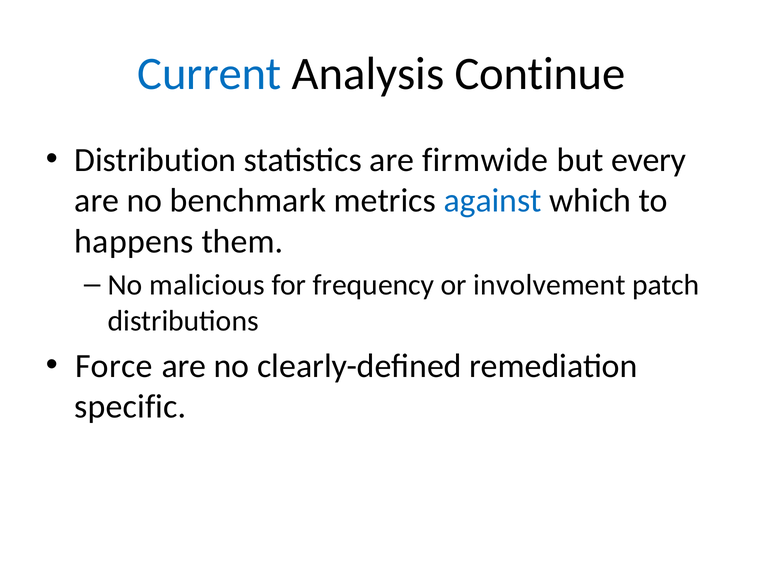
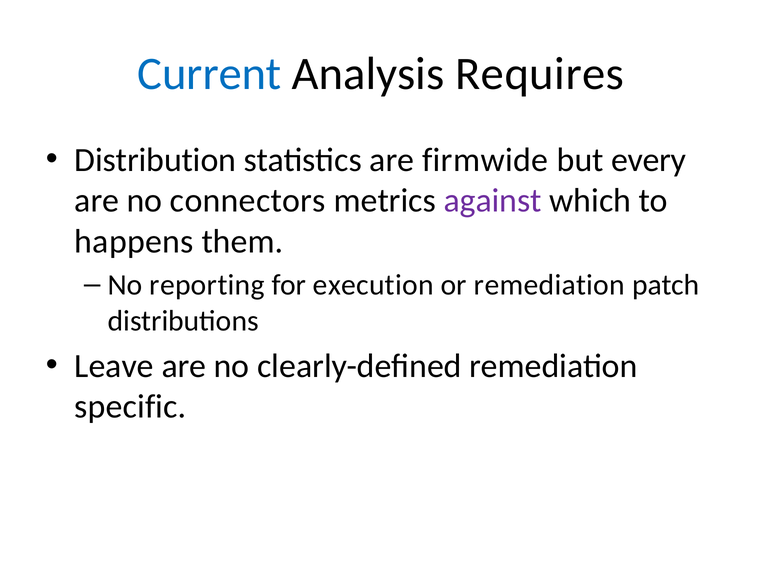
Continue: Continue -> Requires (540, 74)
benchmark: benchmark -> connectors (248, 201)
against colour: blue -> purple (493, 201)
malicious: malicious -> reporting (207, 285)
frequency: frequency -> execution (373, 285)
or involvement: involvement -> remediation (549, 285)
Force: Force -> Leave (114, 366)
